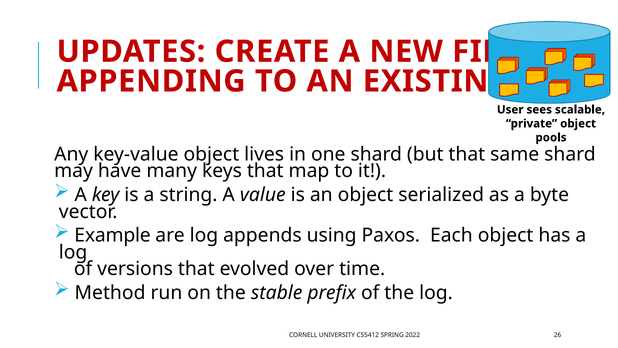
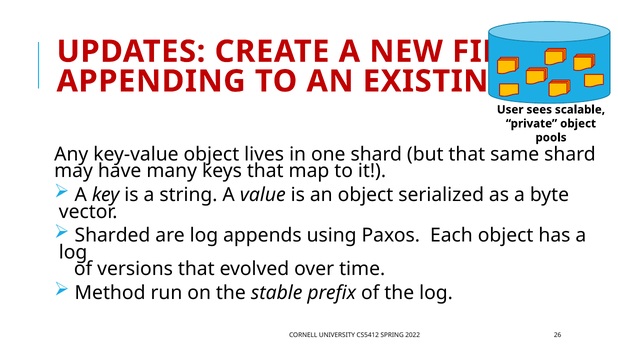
Example: Example -> Sharded (112, 235)
